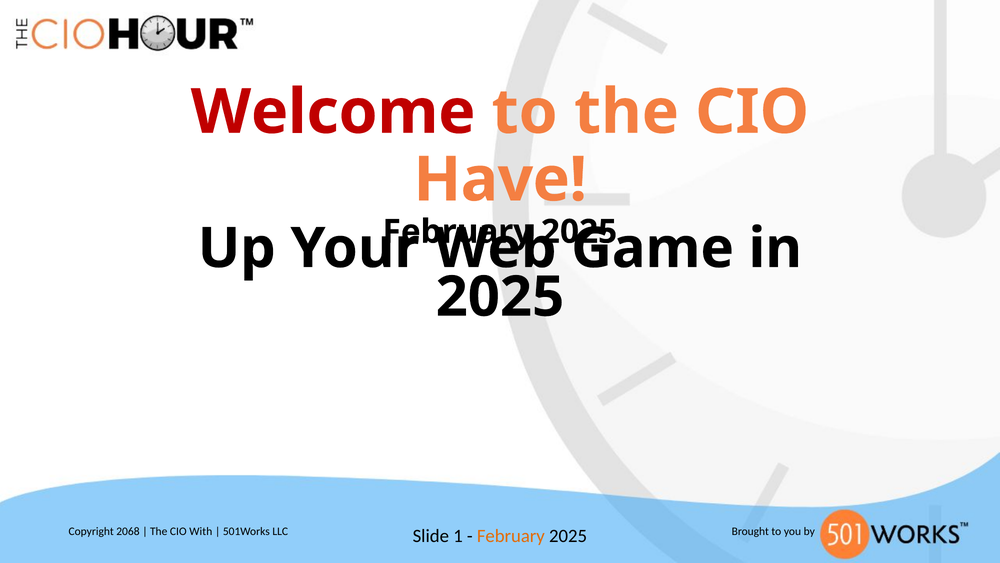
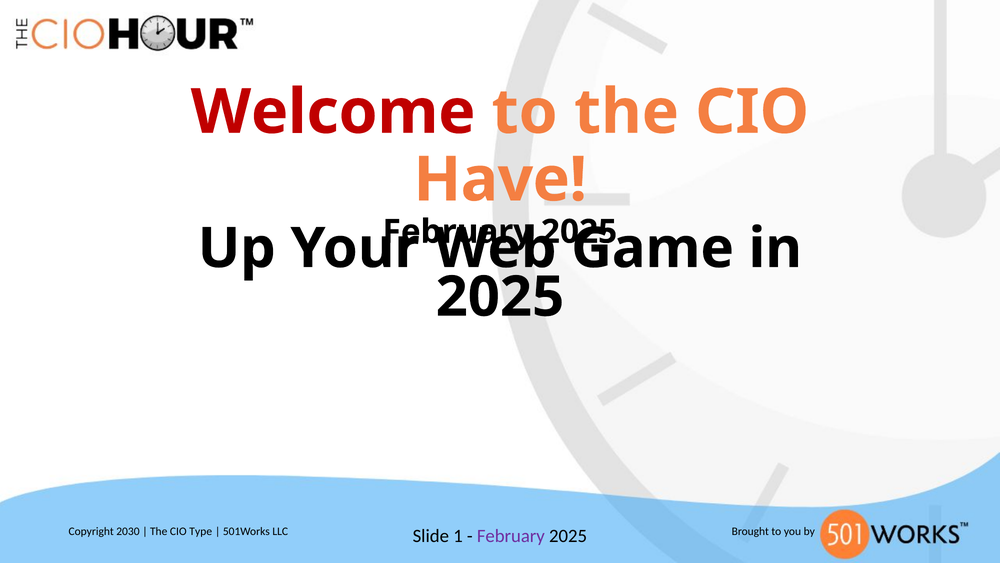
2068: 2068 -> 2030 (128, 531)
With: With -> Type (201, 531)
February colour: orange -> purple (511, 536)
